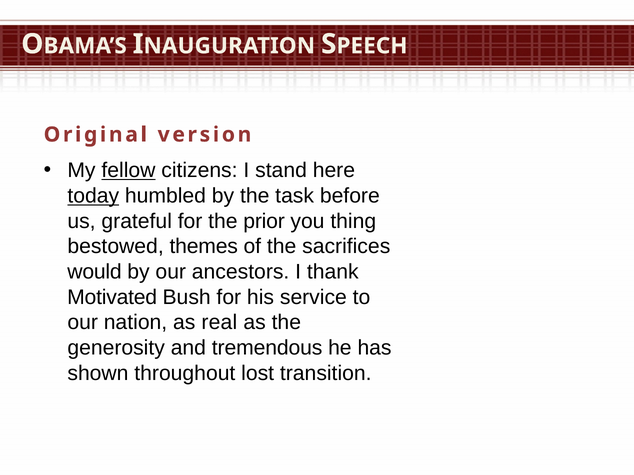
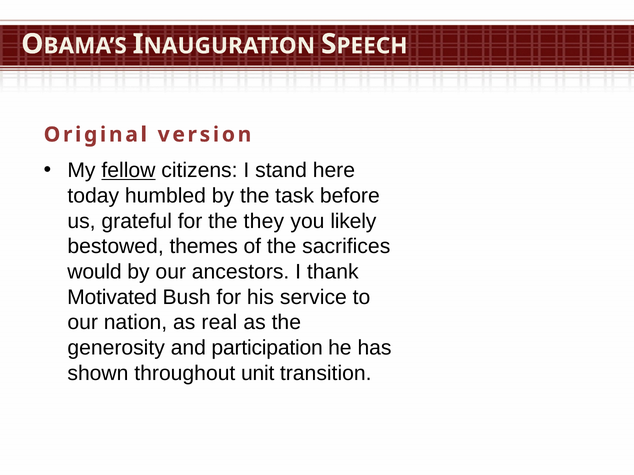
today underline: present -> none (93, 196)
prior: prior -> they (264, 221)
thing: thing -> likely (353, 221)
tremendous: tremendous -> participation (267, 348)
lost: lost -> unit (258, 374)
